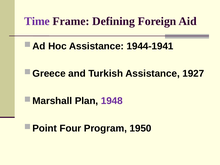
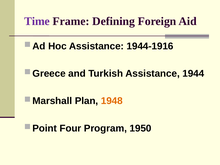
1944-1941: 1944-1941 -> 1944-1916 (150, 46)
1927: 1927 -> 1944 (193, 74)
1948 colour: purple -> orange (112, 101)
